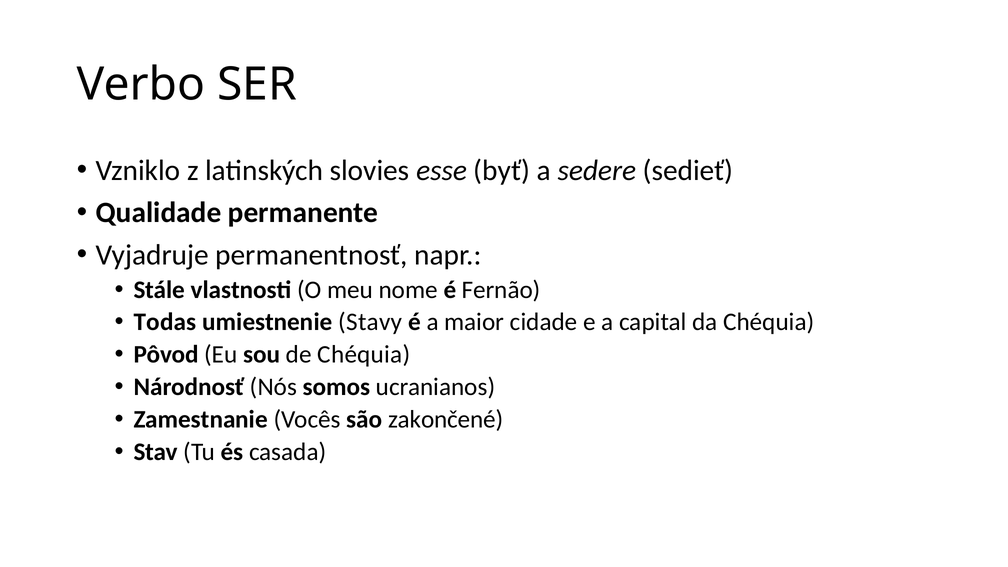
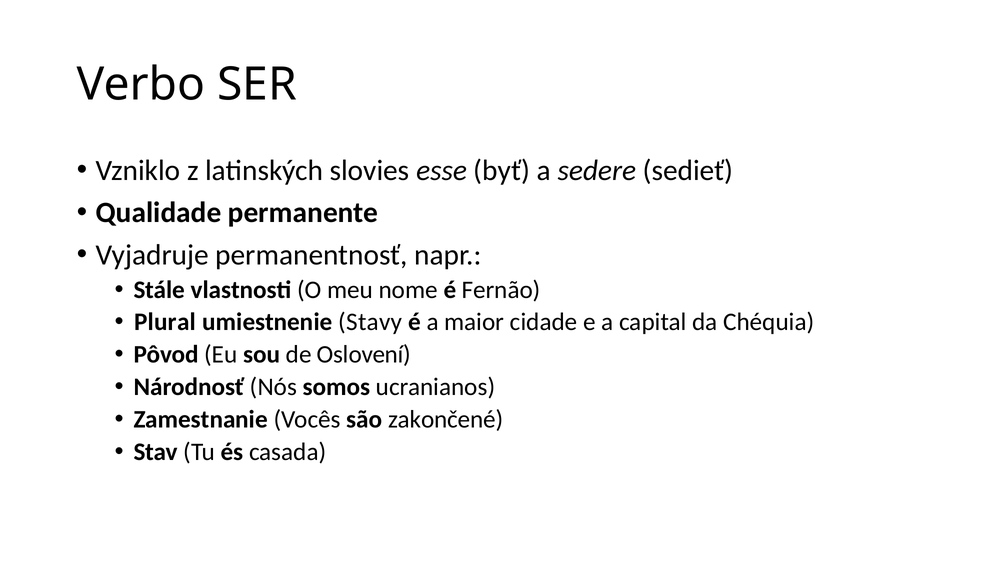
Todas: Todas -> Plural (165, 322)
de Chéquia: Chéquia -> Oslovení (364, 355)
